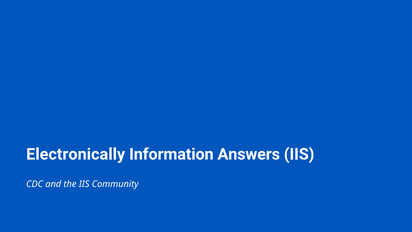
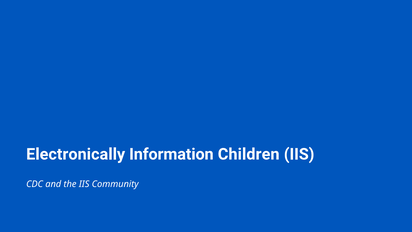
Answers: Answers -> Children (249, 154)
